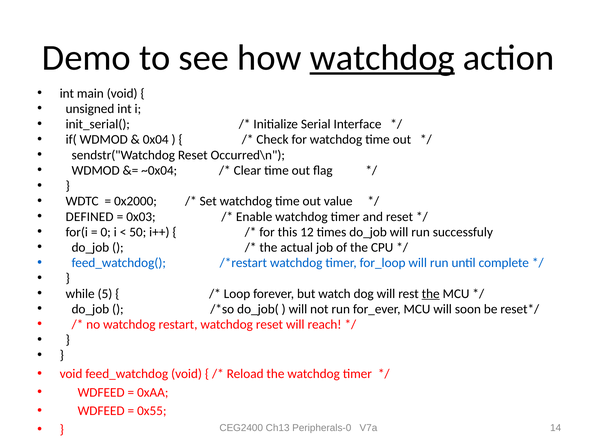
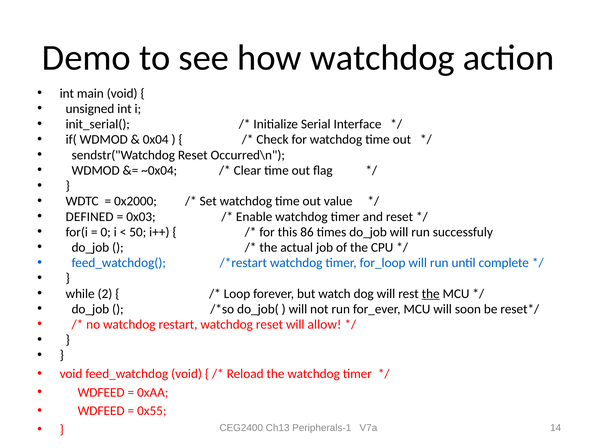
watchdog underline: present -> none (382, 58)
12: 12 -> 86 (307, 232)
5: 5 -> 2 (105, 293)
reach: reach -> allow (324, 324)
Peripherals-0: Peripherals-0 -> Peripherals-1 (322, 428)
